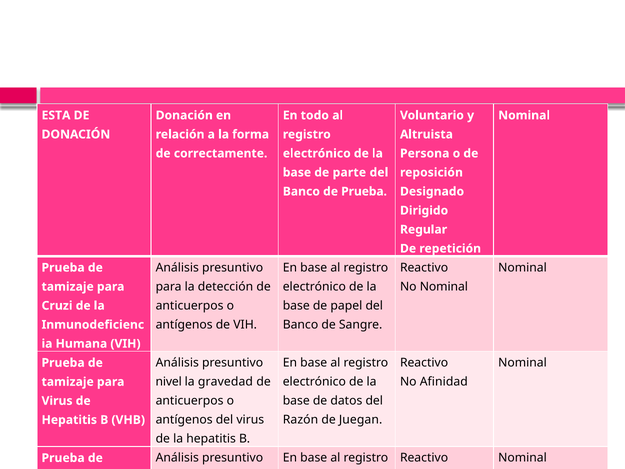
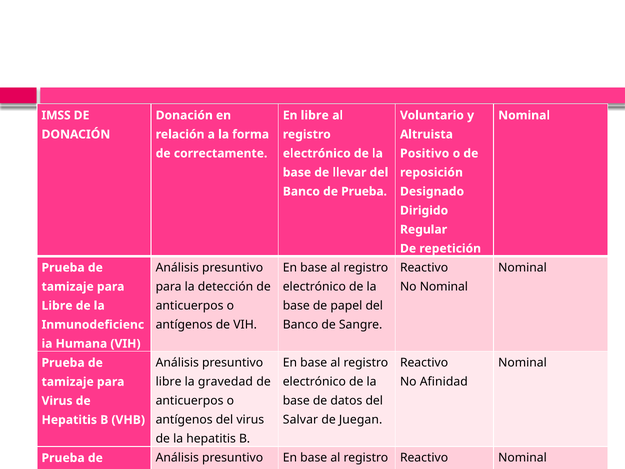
ESTA: ESTA -> IMSS (56, 115)
En todo: todo -> libre (315, 115)
Persona: Persona -> Positivo (425, 153)
parte: parte -> llevar (349, 172)
Cruzi: Cruzi -> Libre (57, 306)
nivel: nivel -> libre (169, 382)
Razón: Razón -> Salvar (300, 420)
